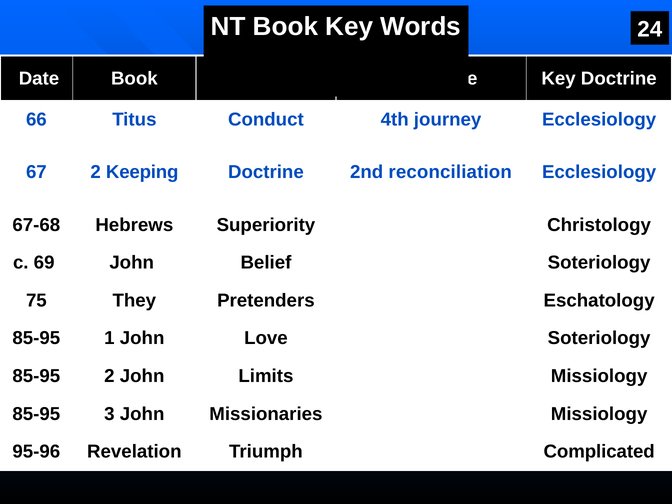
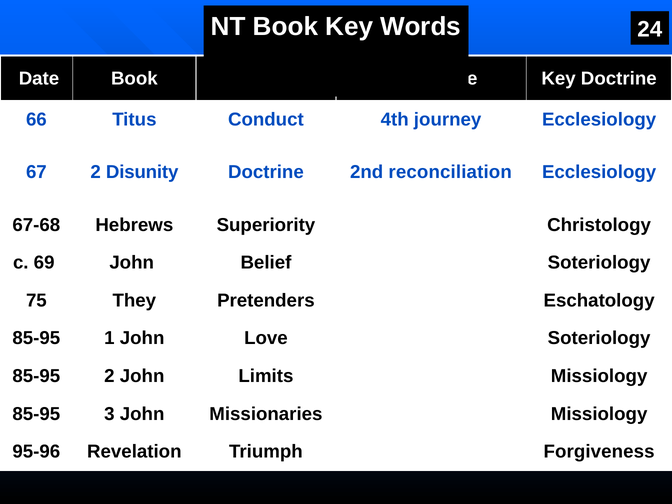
Keeping: Keeping -> Disunity (142, 172)
Complicated: Complicated -> Forgiveness (599, 452)
